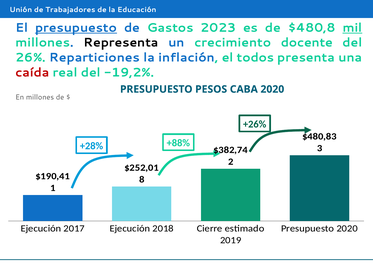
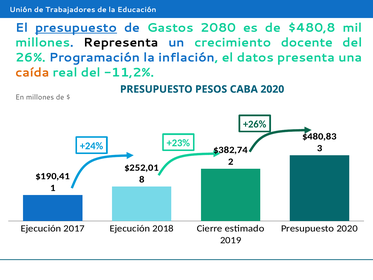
2023: 2023 -> 2080 (218, 28)
mil underline: present -> none (352, 28)
Reparticiones: Reparticiones -> Programación (95, 57)
todos: todos -> datos (255, 57)
caída colour: red -> orange (32, 72)
-19,2%: -19,2% -> -11,2% (129, 72)
+88%: +88% -> +23% (178, 143)
+28%: +28% -> +24% (91, 146)
